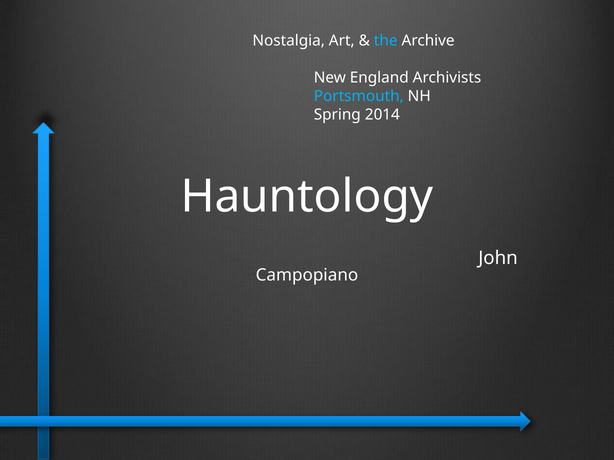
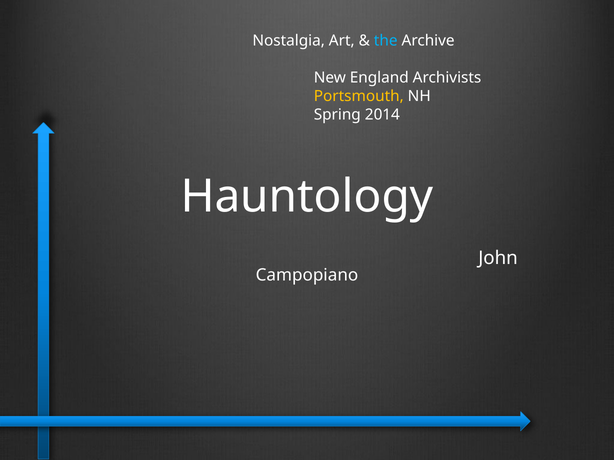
Portsmouth colour: light blue -> yellow (359, 96)
